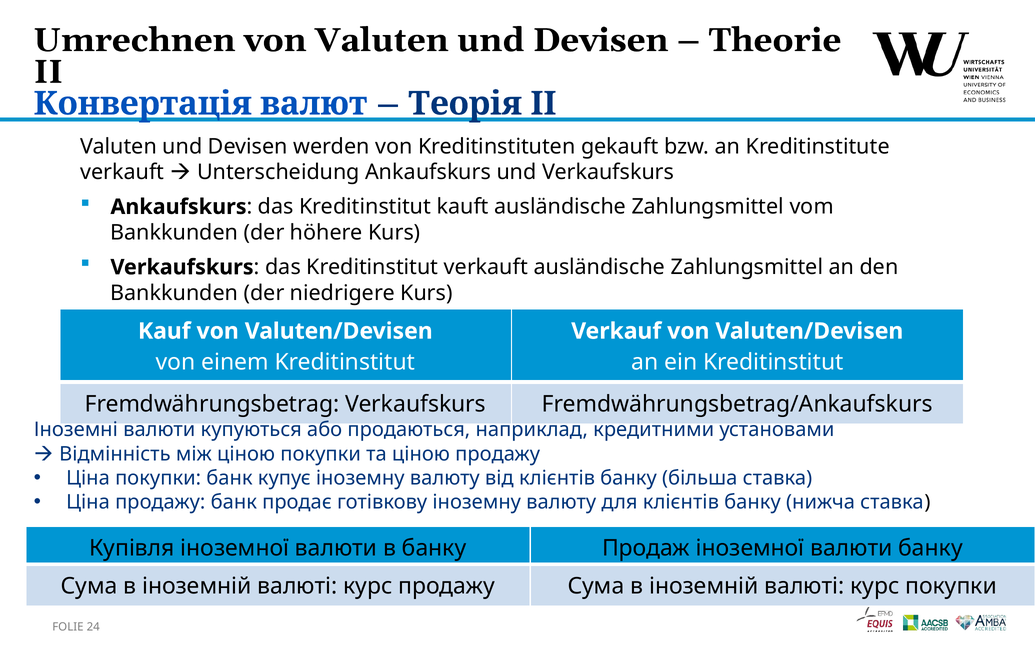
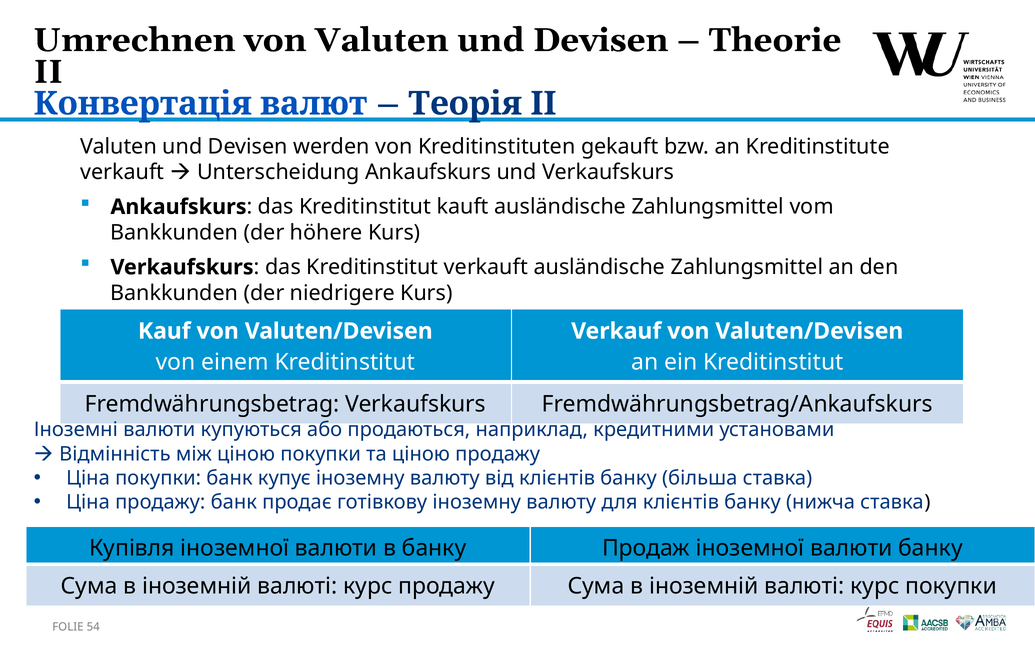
24: 24 -> 54 (93, 627)
